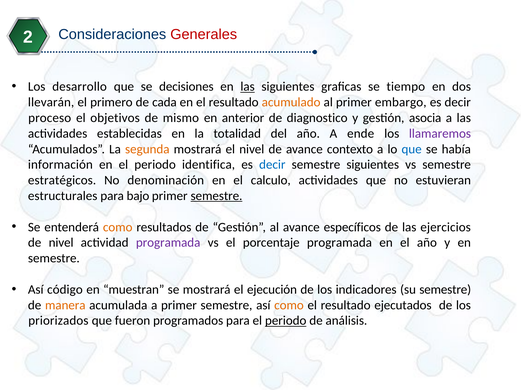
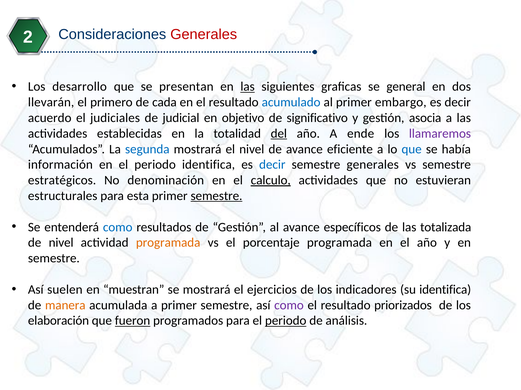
decisiones: decisiones -> presentan (186, 87)
tiempo: tiempo -> general (406, 87)
acumulado colour: orange -> blue (291, 102)
proceso: proceso -> acuerdo (50, 118)
objetivos: objetivos -> judiciales (115, 118)
mismo: mismo -> judicial (181, 118)
anterior: anterior -> objetivo (243, 118)
diagnostico: diagnostico -> significativo (317, 118)
del underline: none -> present (279, 134)
segunda colour: orange -> blue (147, 149)
contexto: contexto -> eficiente (350, 149)
semestre siguientes: siguientes -> generales (373, 165)
calculo underline: none -> present (271, 181)
bajo: bajo -> esta (138, 196)
como colour: orange -> blue (118, 227)
ejercicios: ejercicios -> totalizada (446, 227)
programada colour: purple -> orange (168, 243)
código: código -> suelen (65, 290)
ejecución: ejecución -> ejercicios (272, 290)
su semestre: semestre -> identifica (445, 290)
como colour: orange -> purple (289, 306)
ejecutados: ejecutados -> priorizados (403, 306)
priorizados: priorizados -> elaboración (58, 321)
fueron underline: none -> present (133, 321)
